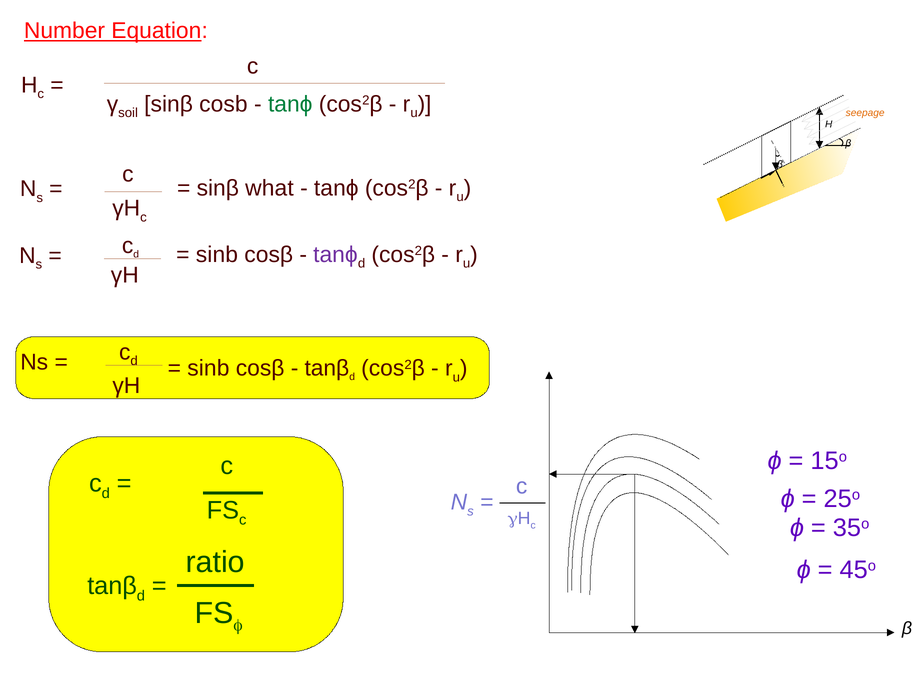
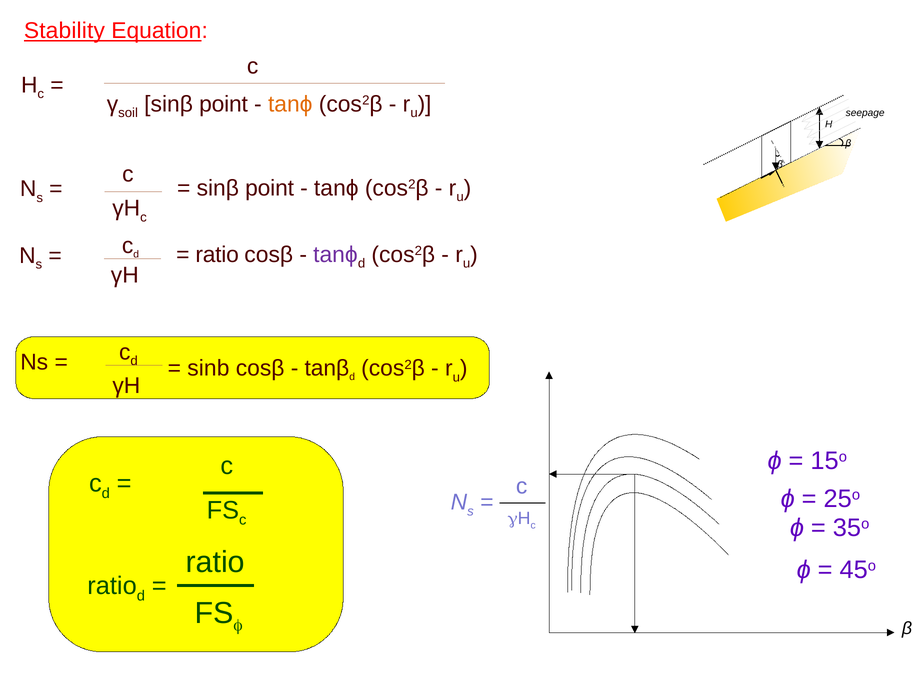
Number: Number -> Stability (64, 31)
cosb: cosb -> point (224, 104)
tanϕ colour: green -> orange (290, 104)
seepage colour: orange -> black (865, 113)
what: what -> point (270, 188)
sinb: sinb -> ratio (217, 255)
tanβ: tanβ -> ratio (112, 587)
